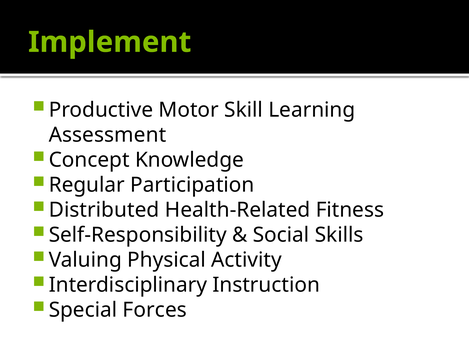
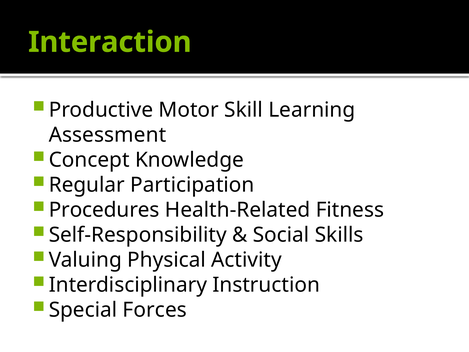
Implement: Implement -> Interaction (110, 42)
Distributed: Distributed -> Procedures (104, 210)
